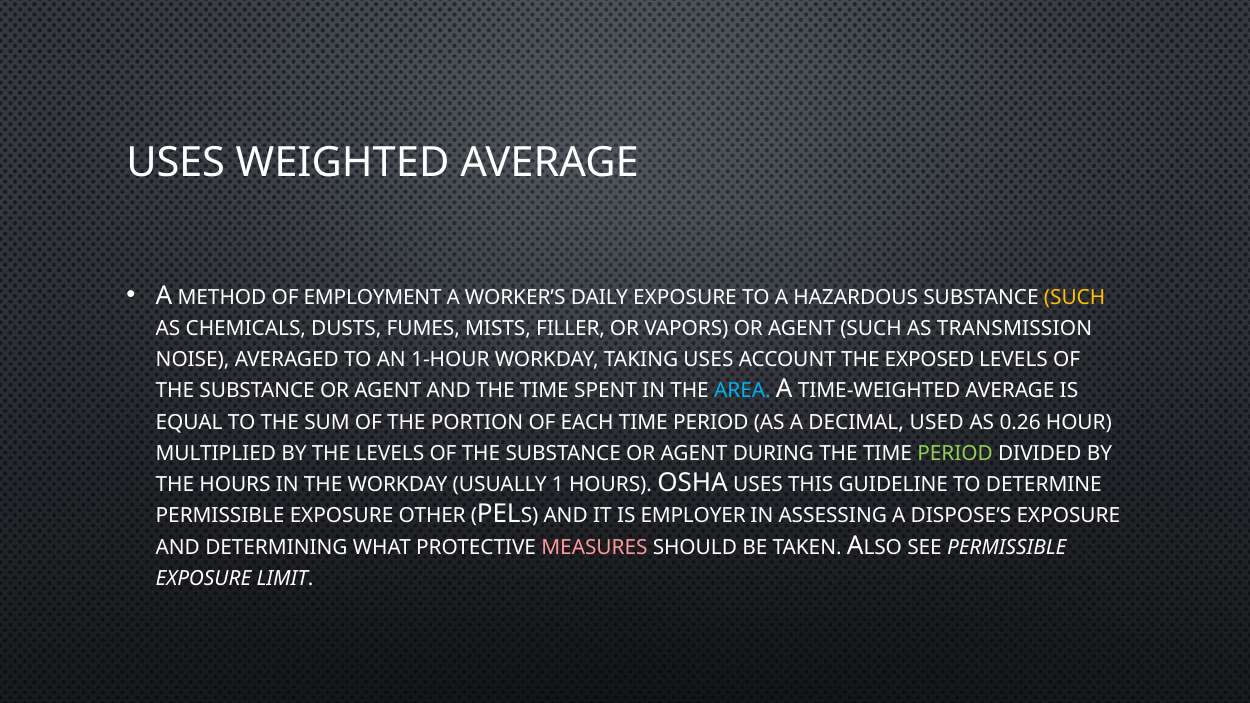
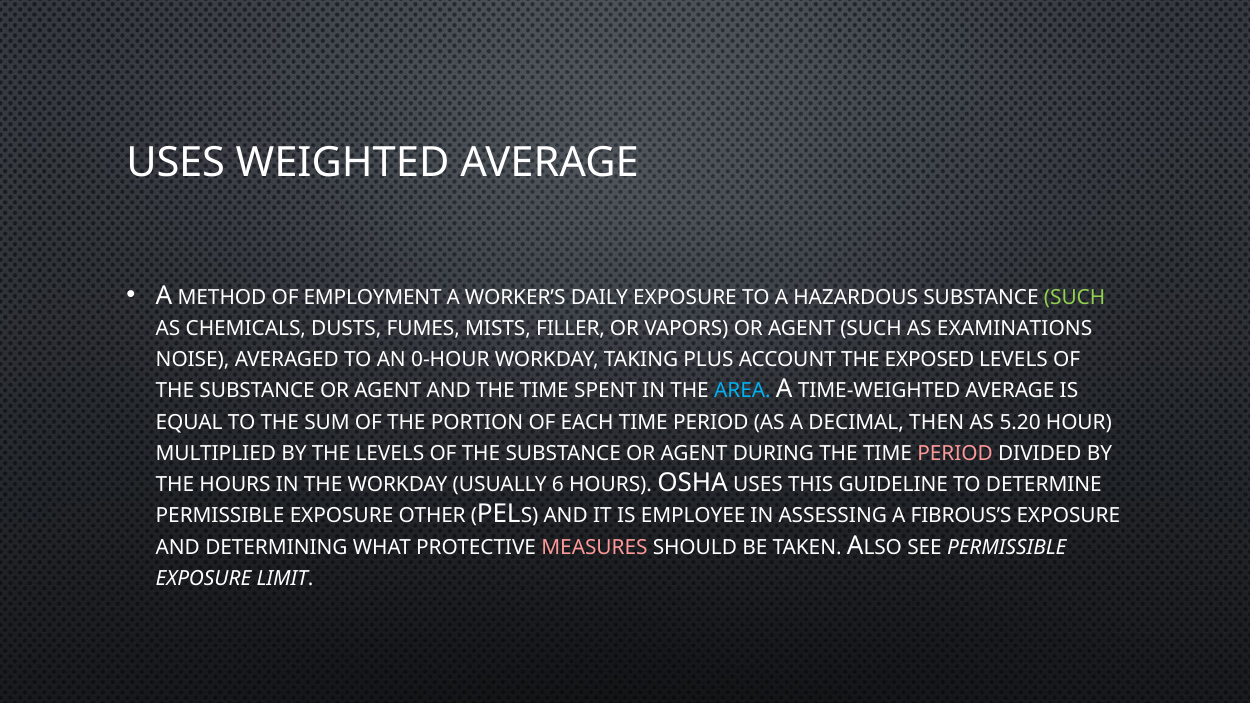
SUCH colour: yellow -> light green (1075, 297)
TRANSMISSION: TRANSMISSION -> EXAMINATIONS (1015, 329)
1-HOUR: 1-HOUR -> 0-HOUR (450, 360)
TAKING USES: USES -> PLUS (708, 360)
USED: USED -> THEN (937, 422)
0.26: 0.26 -> 5.20 (1020, 422)
PERIOD colour: light green -> pink (955, 454)
1: 1 -> 6 (558, 485)
EMPLOYER: EMPLOYER -> EMPLOYEE (693, 516)
DISPOSE’S: DISPOSE’S -> FIBROUS’S (961, 516)
